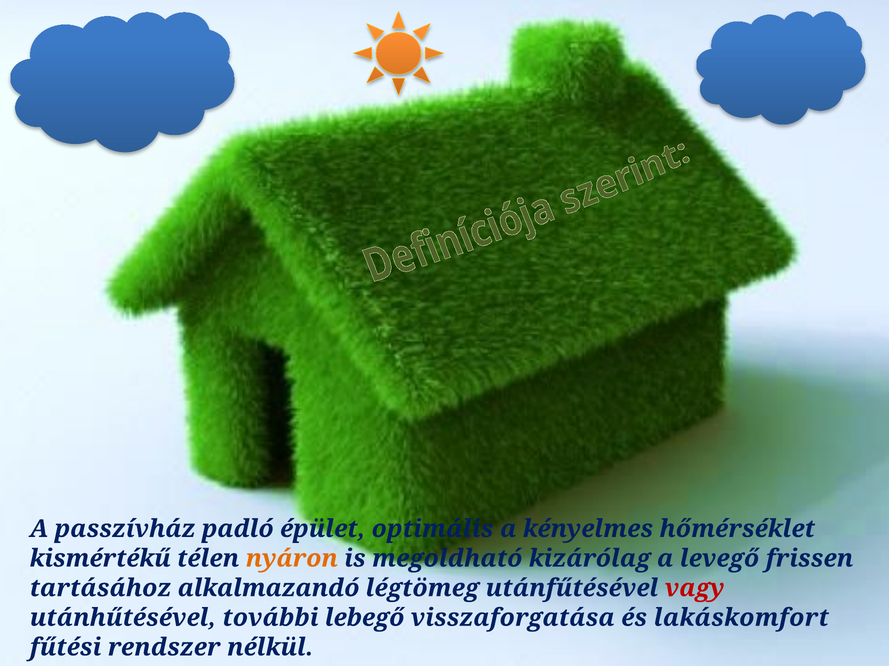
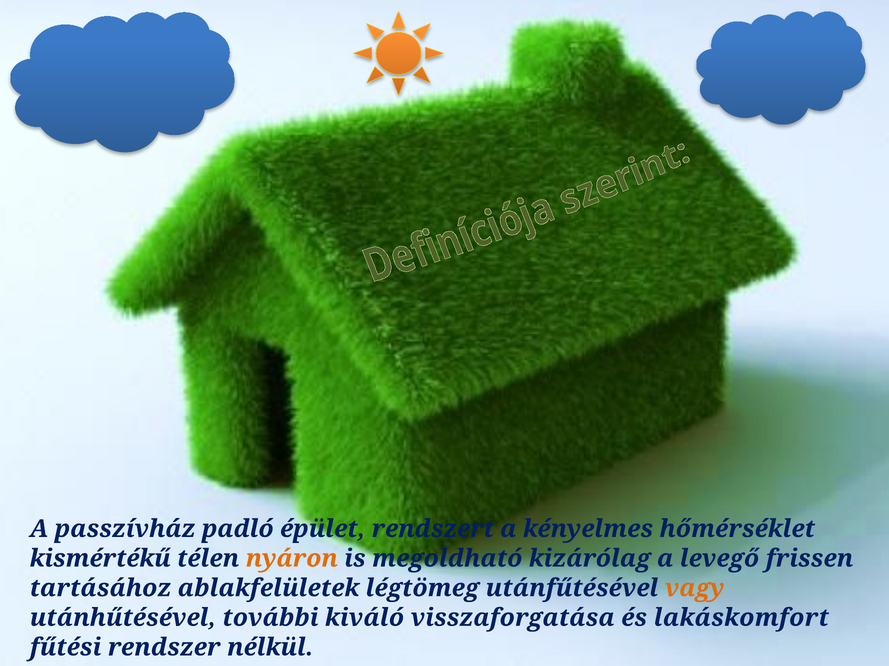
optimális: optimális -> rendszert (433, 529)
alkalmazandó: alkalmazandó -> ablakfelületek (268, 589)
vagy colour: red -> orange (695, 589)
lebegő: lebegő -> kiváló (365, 618)
